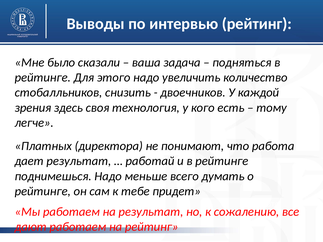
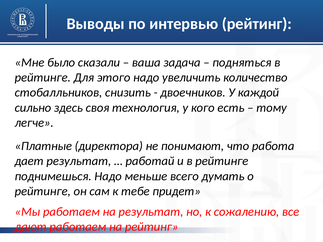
зрения: зрения -> сильно (33, 108)
Платных: Платных -> Платные (43, 146)
